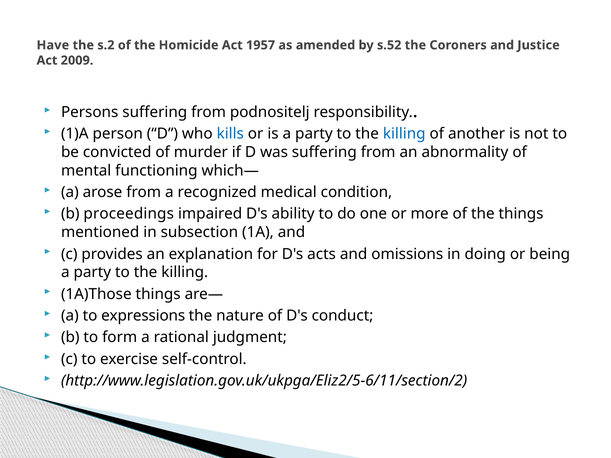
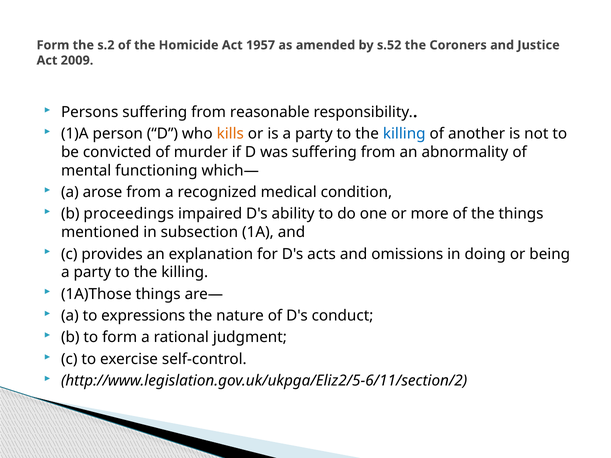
Have: Have -> Form (53, 45)
podnositelj: podnositelj -> reasonable (270, 112)
kills colour: blue -> orange (230, 134)
